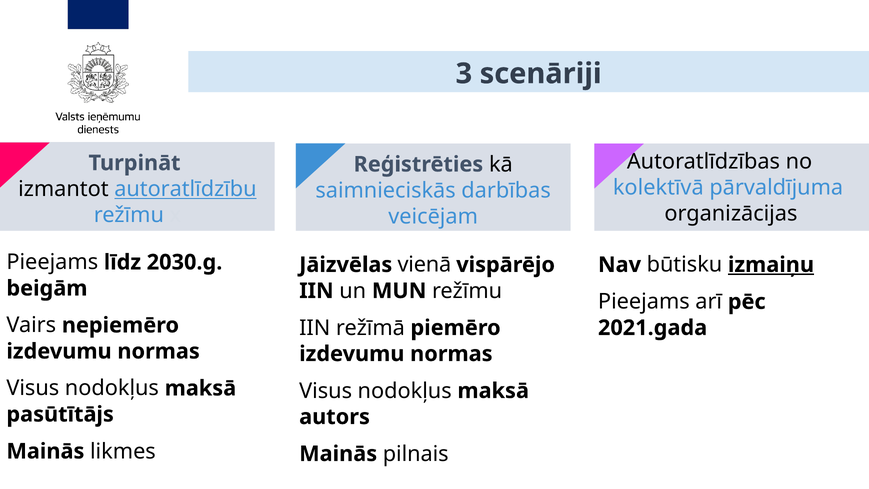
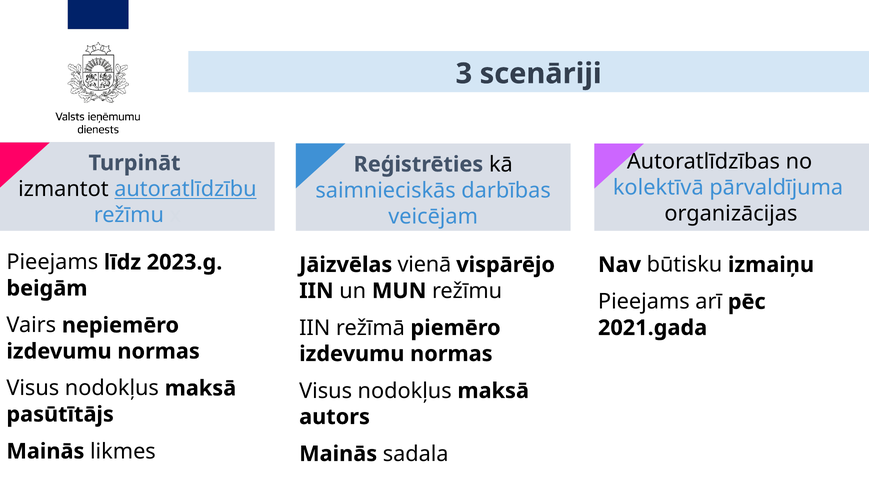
2030.g: 2030.g -> 2023.g (185, 262)
izmaiņu underline: present -> none (771, 265)
pilnais: pilnais -> sadala (416, 454)
